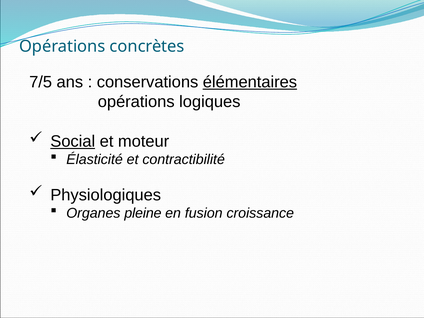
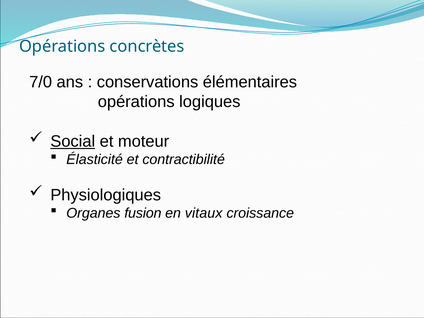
7/5: 7/5 -> 7/0 (41, 82)
élémentaires underline: present -> none (250, 82)
pleine: pleine -> fusion (143, 213)
fusion: fusion -> vitaux (204, 213)
